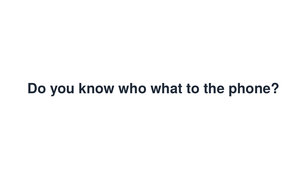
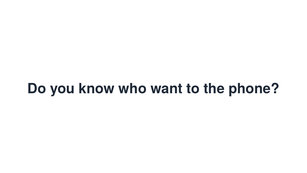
what: what -> want (167, 88)
